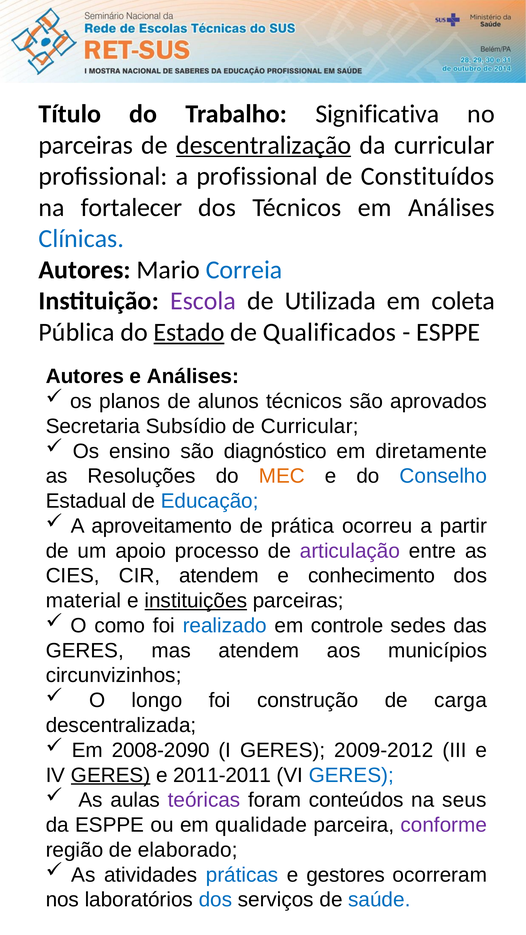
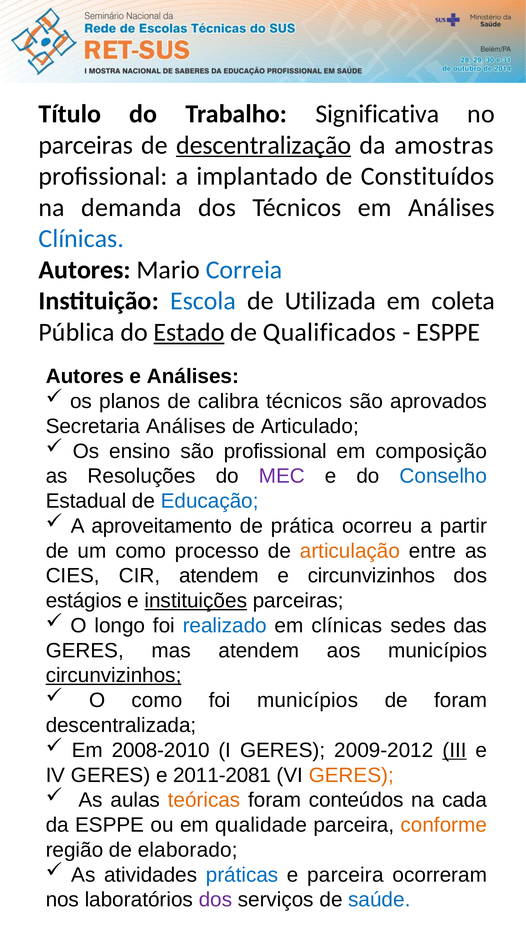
da curricular: curricular -> amostras (444, 145)
a profissional: profissional -> implantado (257, 176)
fortalecer: fortalecer -> demanda (131, 208)
Escola colour: purple -> blue (203, 301)
alunos: alunos -> calibra (228, 401)
Secretaria Subsídio: Subsídio -> Análises (186, 426)
de Curricular: Curricular -> Articulado (310, 426)
são diagnóstico: diagnóstico -> profissional (275, 451)
diretamente: diretamente -> composição (431, 451)
MEC colour: orange -> purple (282, 476)
um apoio: apoio -> como (141, 551)
articulação colour: purple -> orange (350, 551)
e conhecimento: conhecimento -> circunvizinhos (372, 576)
material: material -> estágios (84, 601)
como: como -> longo (120, 626)
em controle: controle -> clínicas (347, 626)
circunvizinhos underline: none -> present (114, 676)
O longo: longo -> como (157, 700)
foi construção: construção -> municípios (308, 700)
de carga: carga -> foram (461, 700)
2008-2090: 2008-2090 -> 2008-2010 (161, 750)
III underline: none -> present (454, 750)
GERES underline: present -> none (111, 775)
2011-2011: 2011-2011 -> 2011-2081 (222, 775)
GERES colour: blue -> orange (351, 775)
teóricas colour: purple -> orange (204, 800)
seus: seus -> cada (465, 800)
conforme colour: purple -> orange (444, 825)
e gestores: gestores -> parceira (345, 875)
dos colour: blue -> purple (215, 900)
